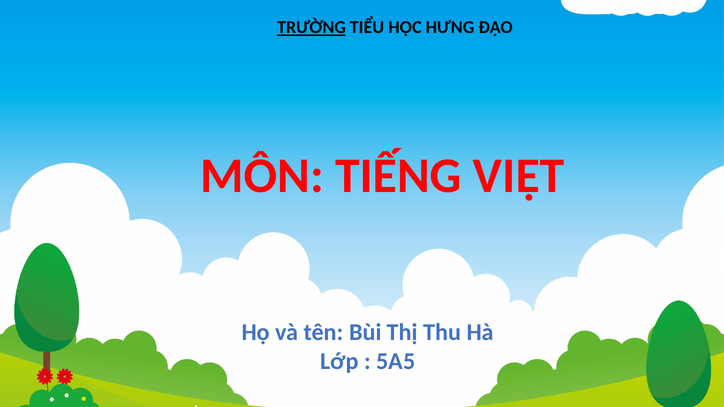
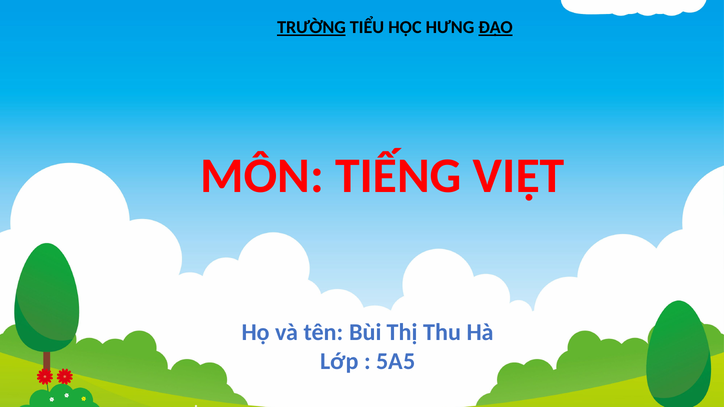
ĐẠO underline: none -> present (495, 27)
